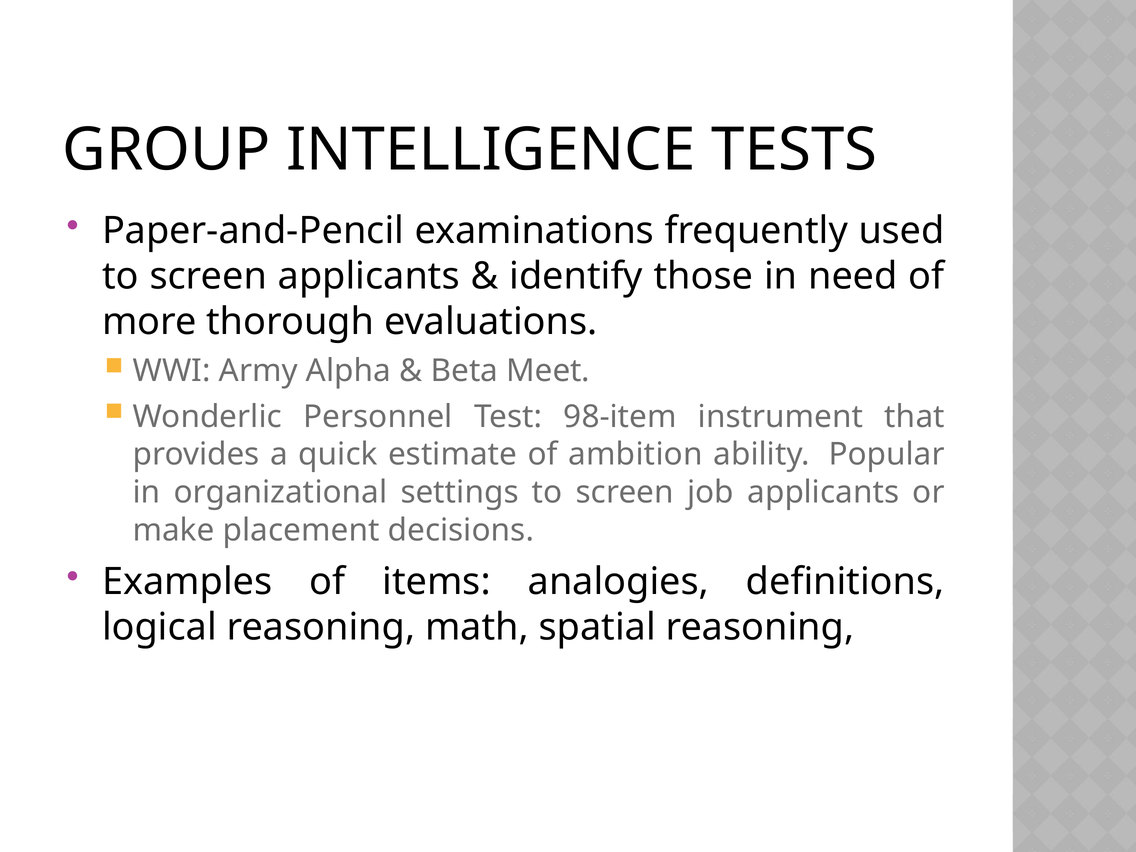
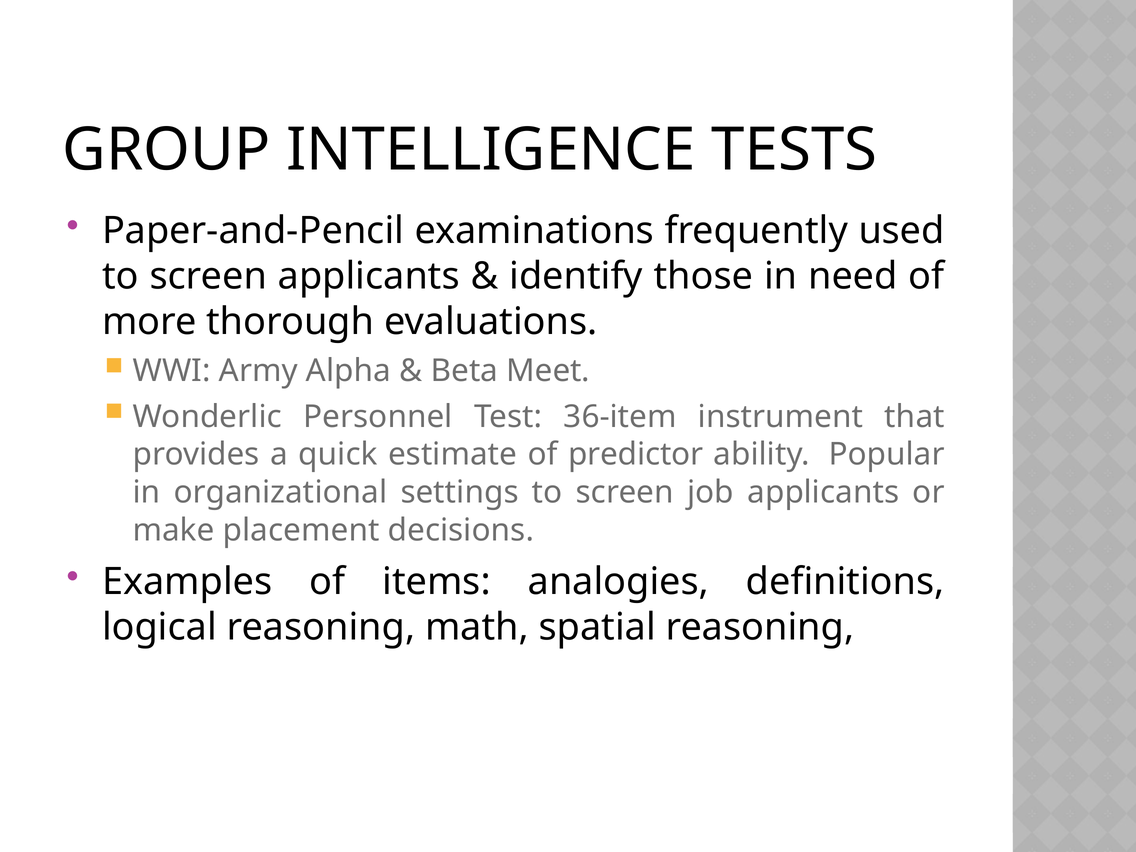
98-item: 98-item -> 36-item (620, 417)
ambition: ambition -> predictor (636, 455)
